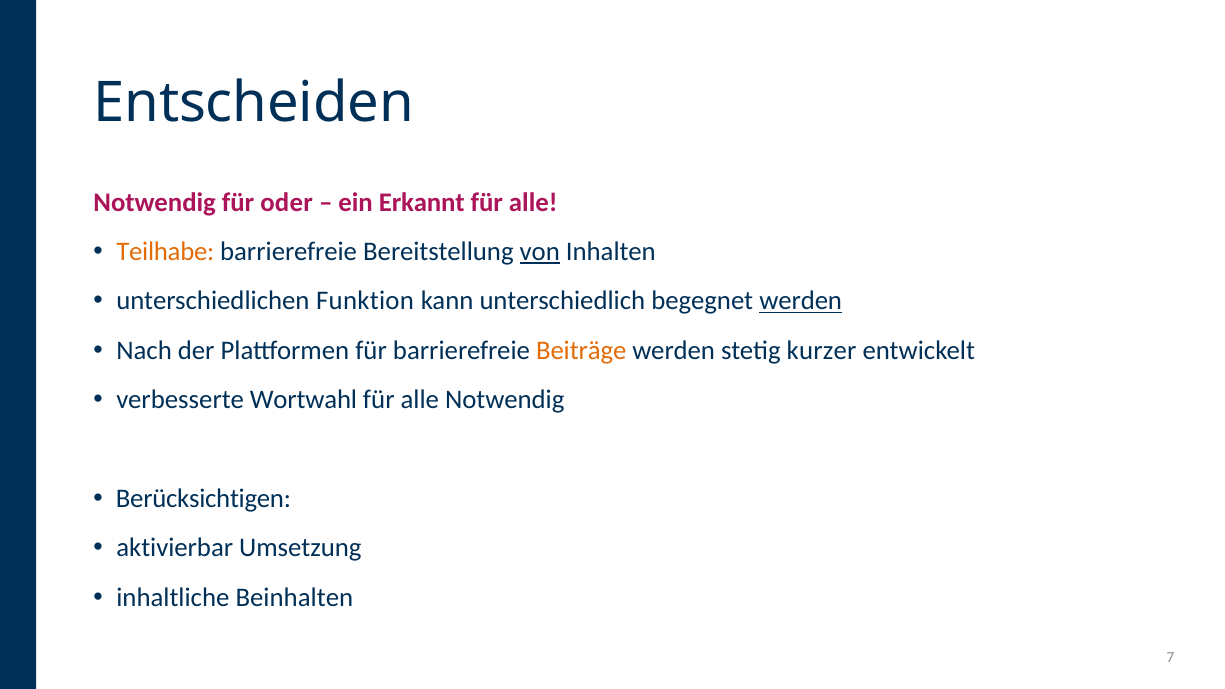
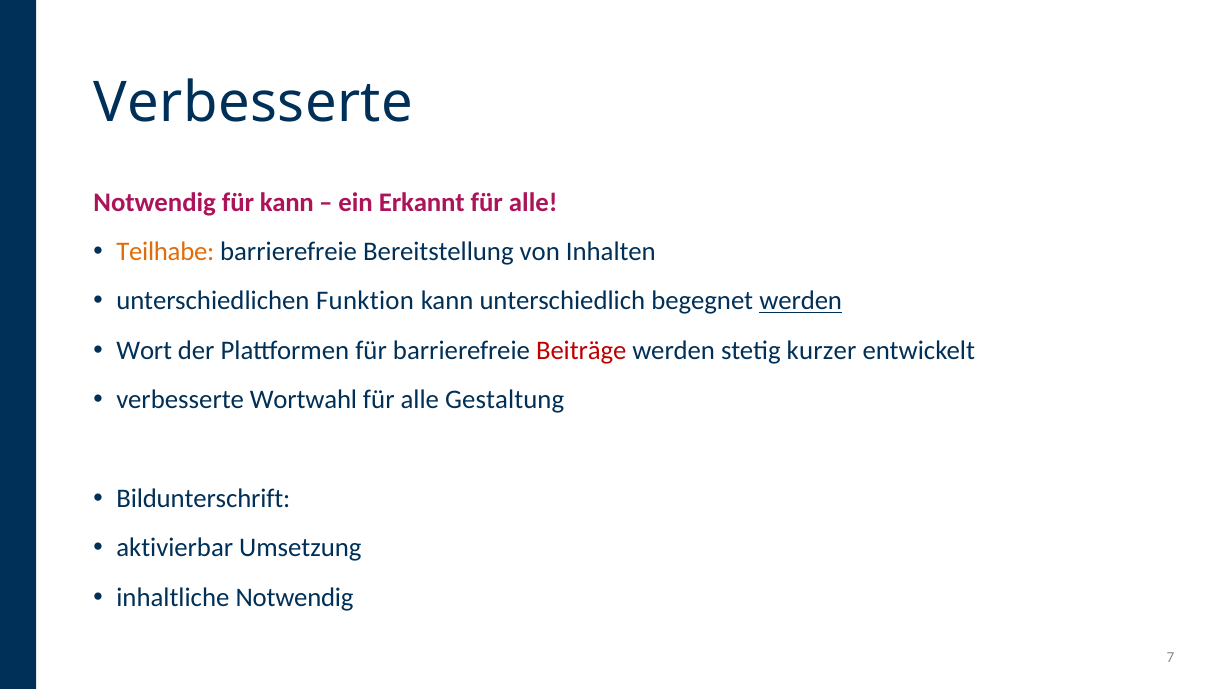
Entscheiden: Entscheiden -> Verbesserte (253, 103)
für oder: oder -> kann (287, 202)
von underline: present -> none (540, 252)
Nach: Nach -> Wort (144, 350)
Beiträge colour: orange -> red (581, 350)
alle Notwendig: Notwendig -> Gestaltung (505, 400)
Berücksichtigen: Berücksichtigen -> Bildunterschrift (203, 499)
inhaltliche Beinhalten: Beinhalten -> Notwendig (295, 597)
